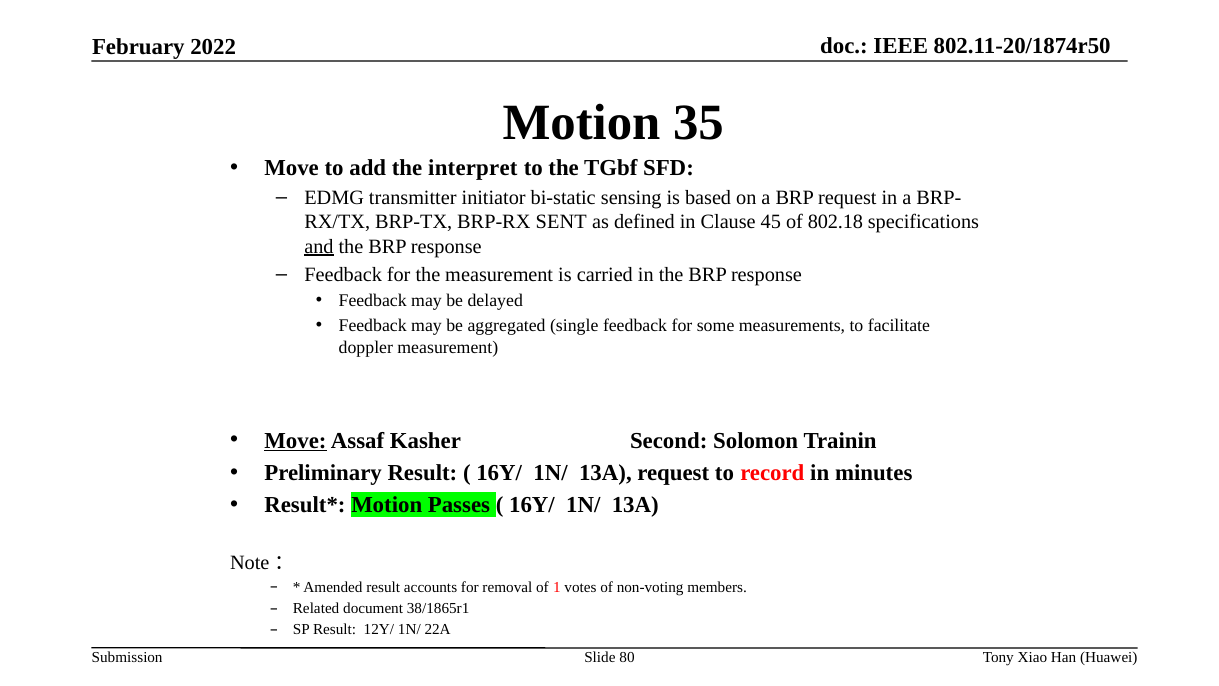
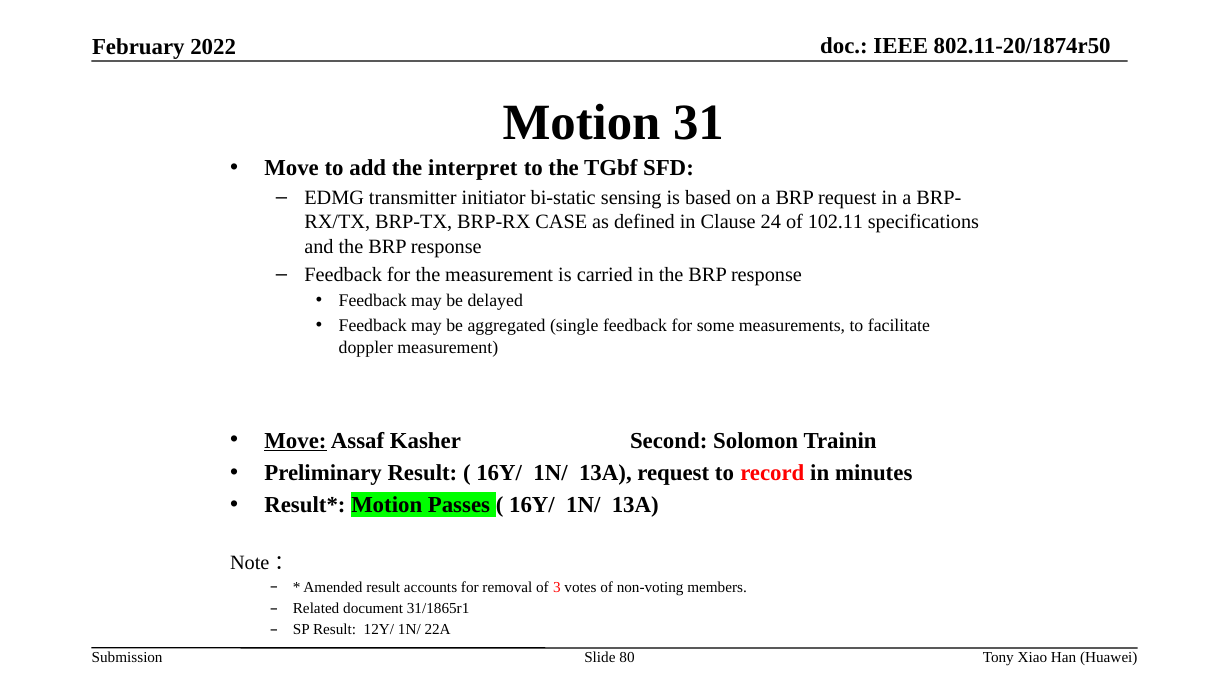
35: 35 -> 31 (698, 122)
SENT: SENT -> CASE (561, 222)
45: 45 -> 24 (771, 222)
802.18: 802.18 -> 102.11 (835, 222)
and underline: present -> none (319, 246)
1: 1 -> 3 (557, 587)
38/1865r1: 38/1865r1 -> 31/1865r1 (438, 608)
